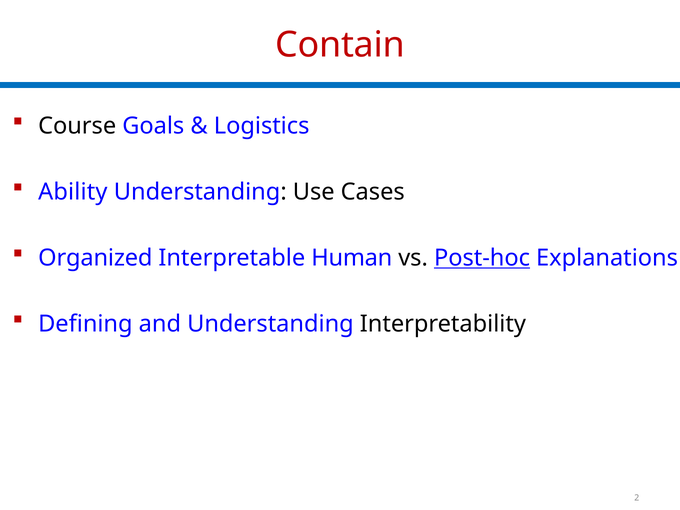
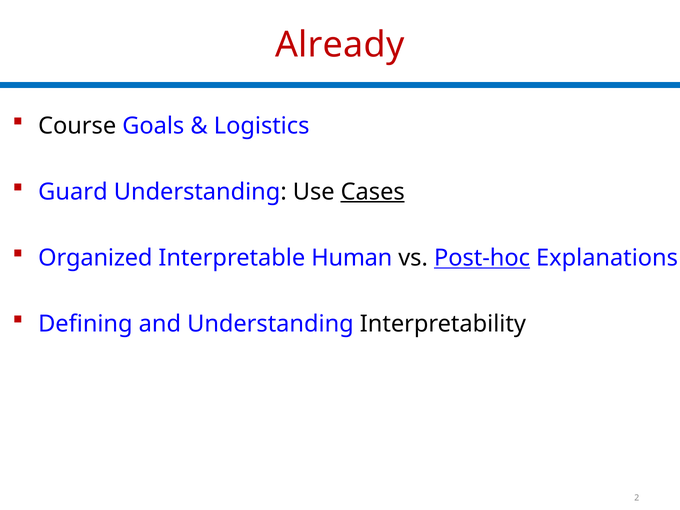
Contain: Contain -> Already (340, 45)
Ability: Ability -> Guard (73, 192)
Cases underline: none -> present (373, 192)
